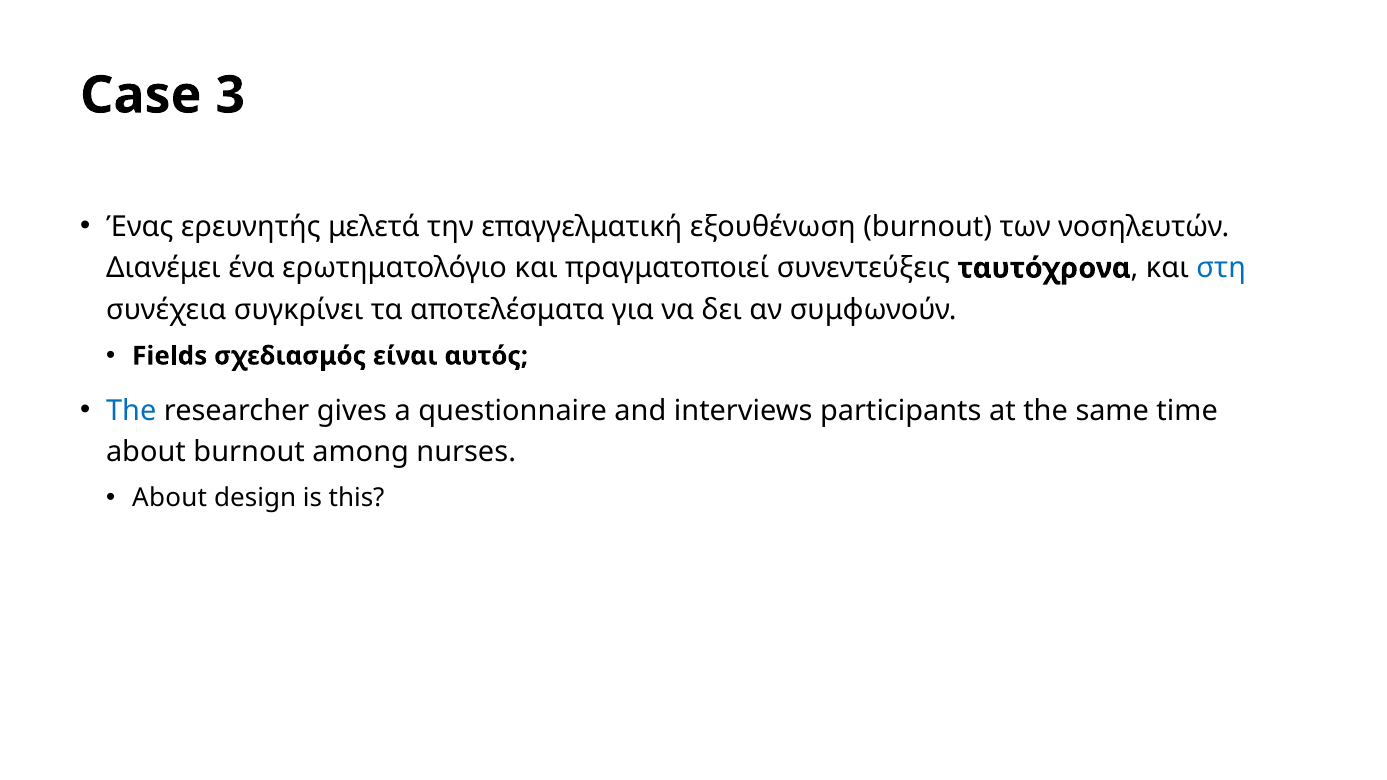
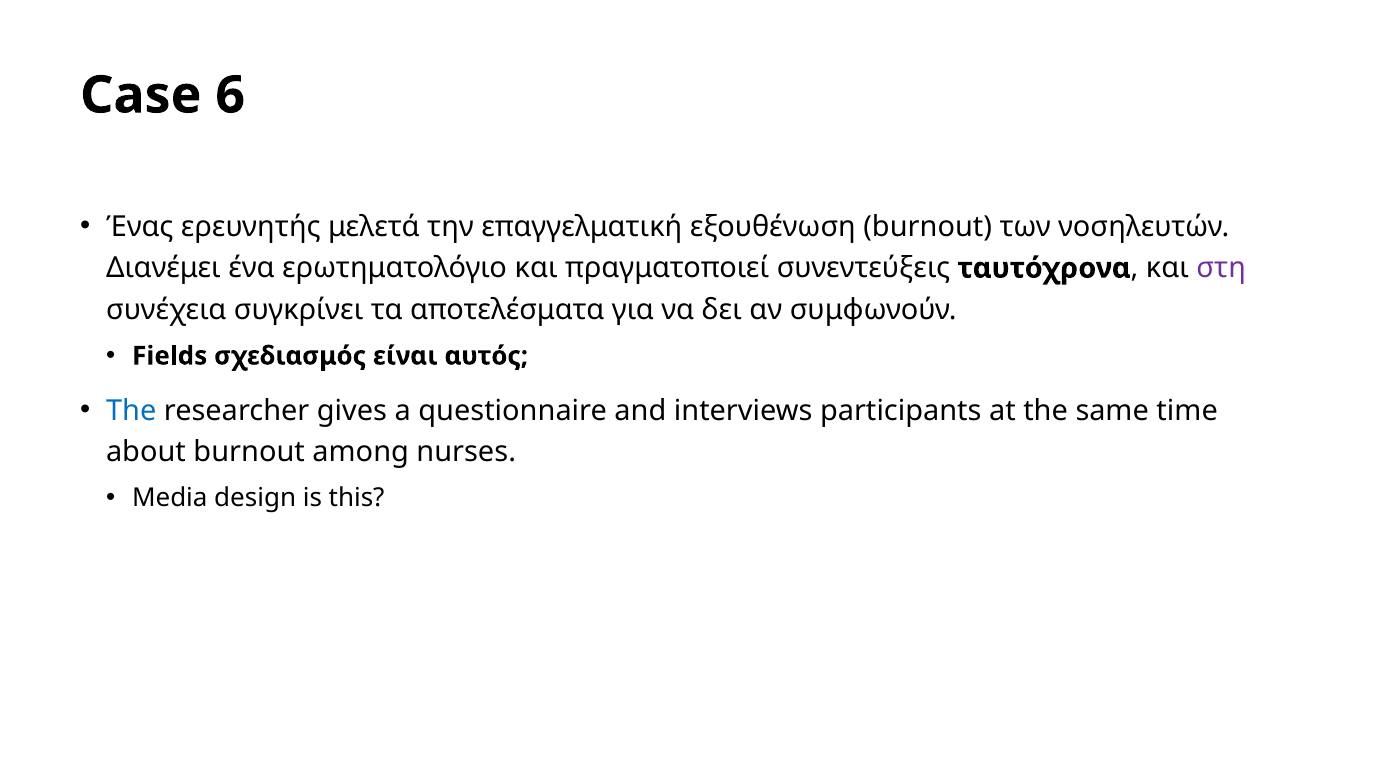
3: 3 -> 6 (230, 95)
στη colour: blue -> purple (1221, 268)
About: About -> Media (170, 498)
